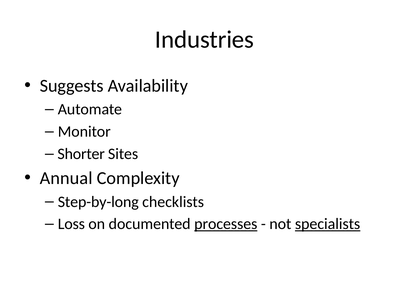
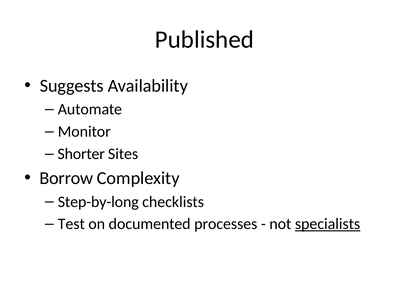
Industries: Industries -> Published (204, 40)
Annual: Annual -> Borrow (66, 178)
Loss: Loss -> Test (71, 224)
processes underline: present -> none (226, 224)
